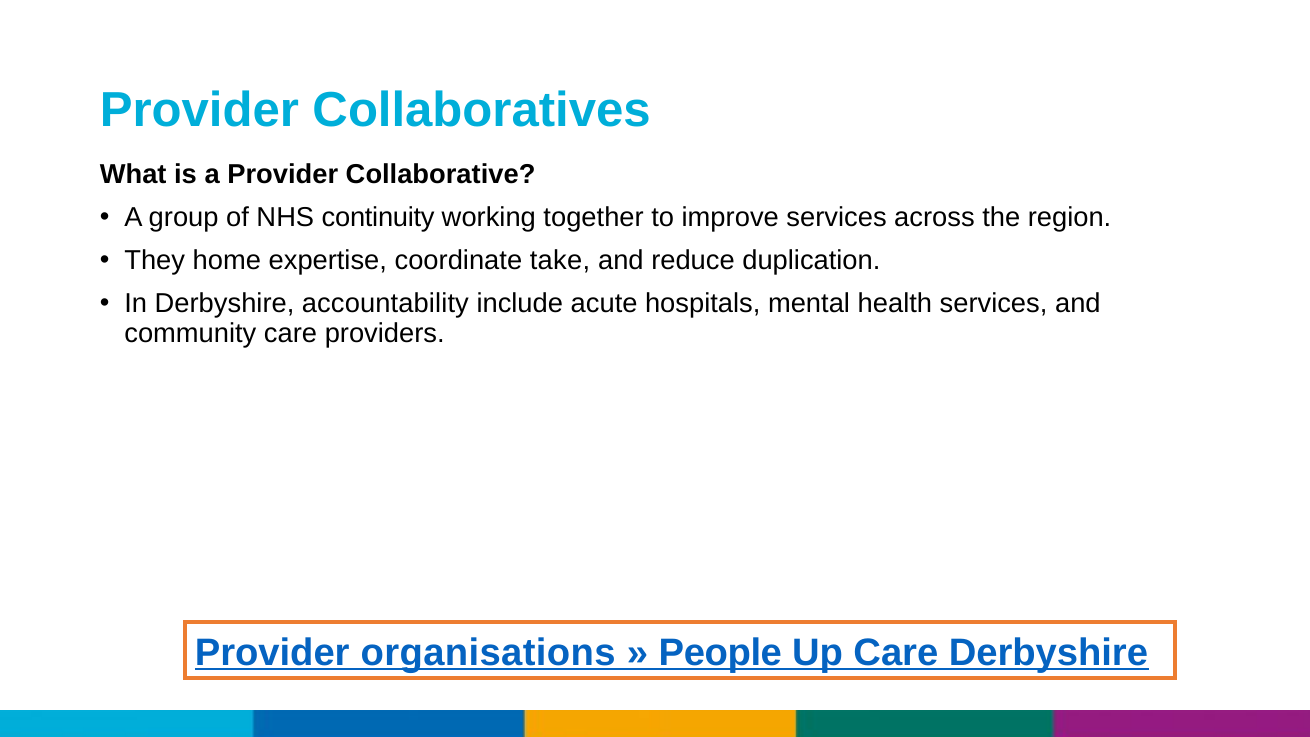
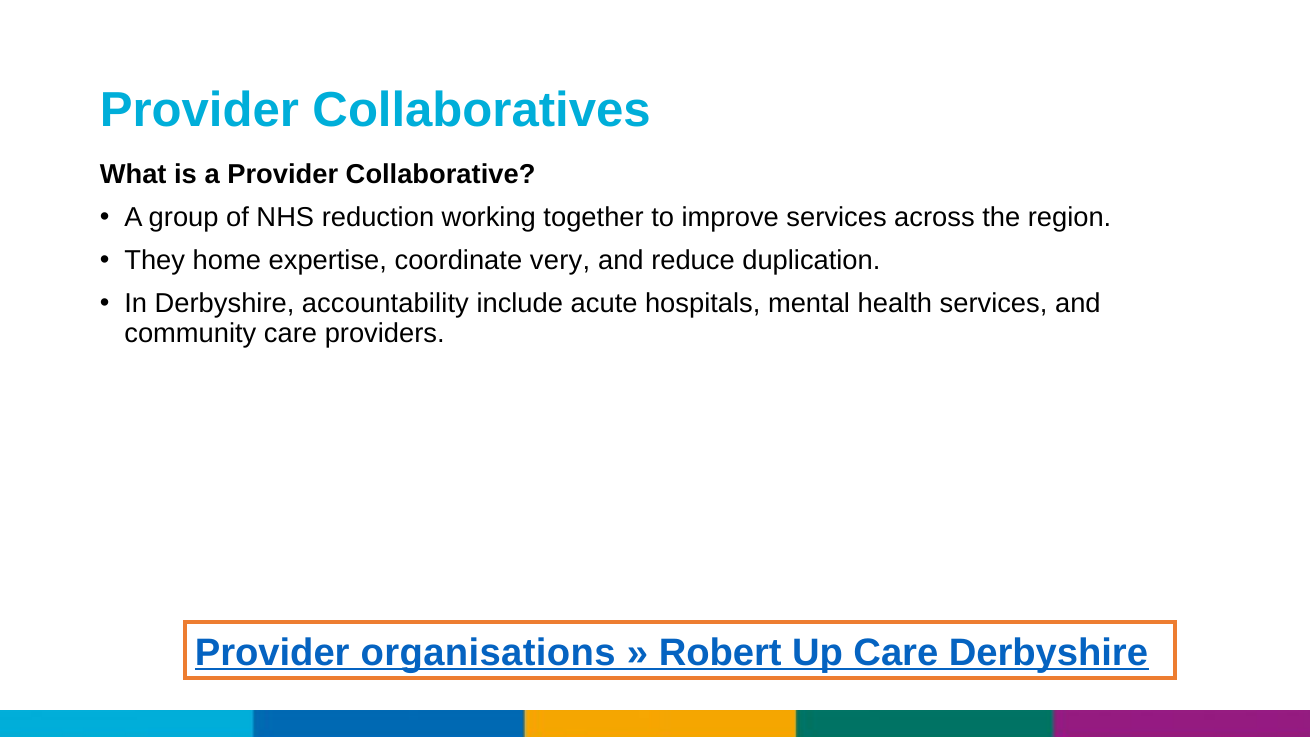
continuity: continuity -> reduction (378, 217)
take: take -> very (560, 260)
People: People -> Robert (720, 652)
